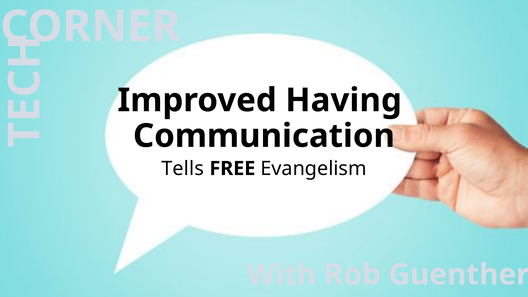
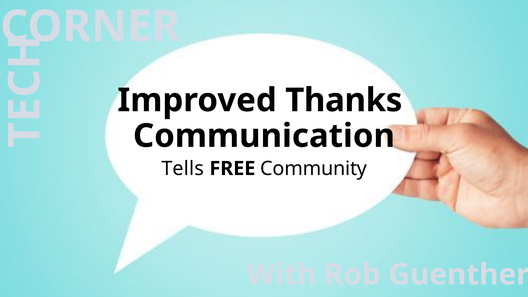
Having: Having -> Thanks (344, 100)
Evangelism: Evangelism -> Community (314, 169)
